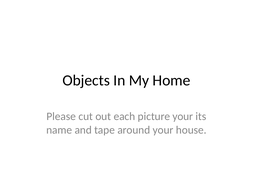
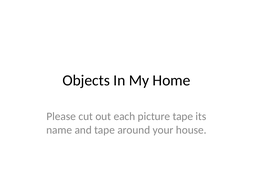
picture your: your -> tape (183, 116)
